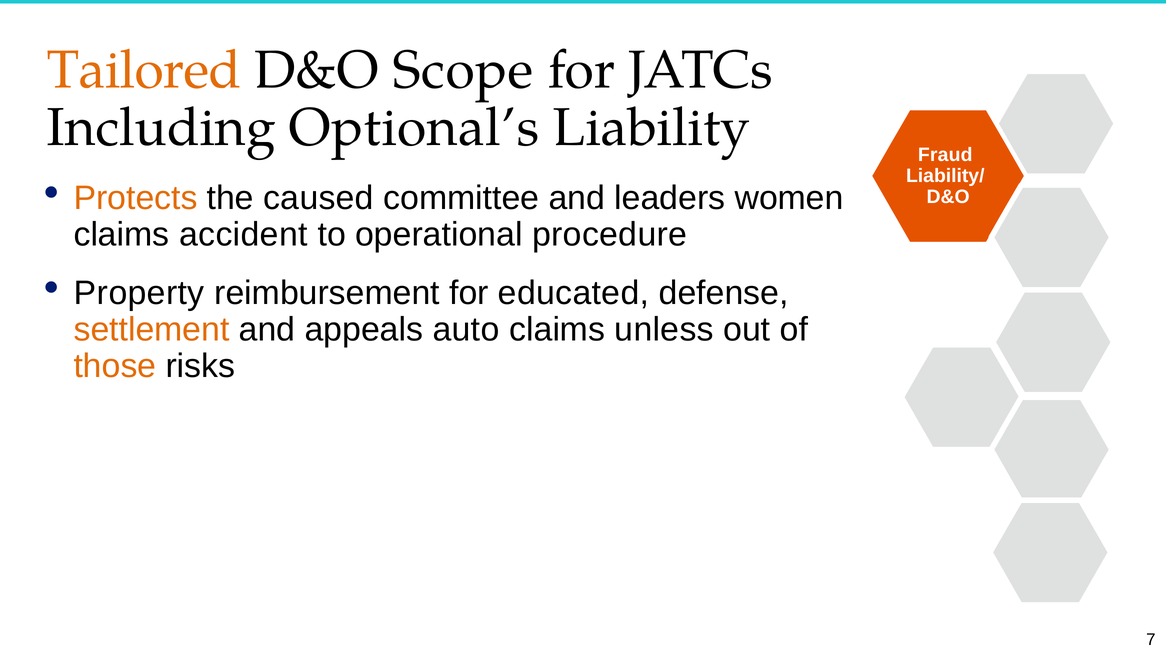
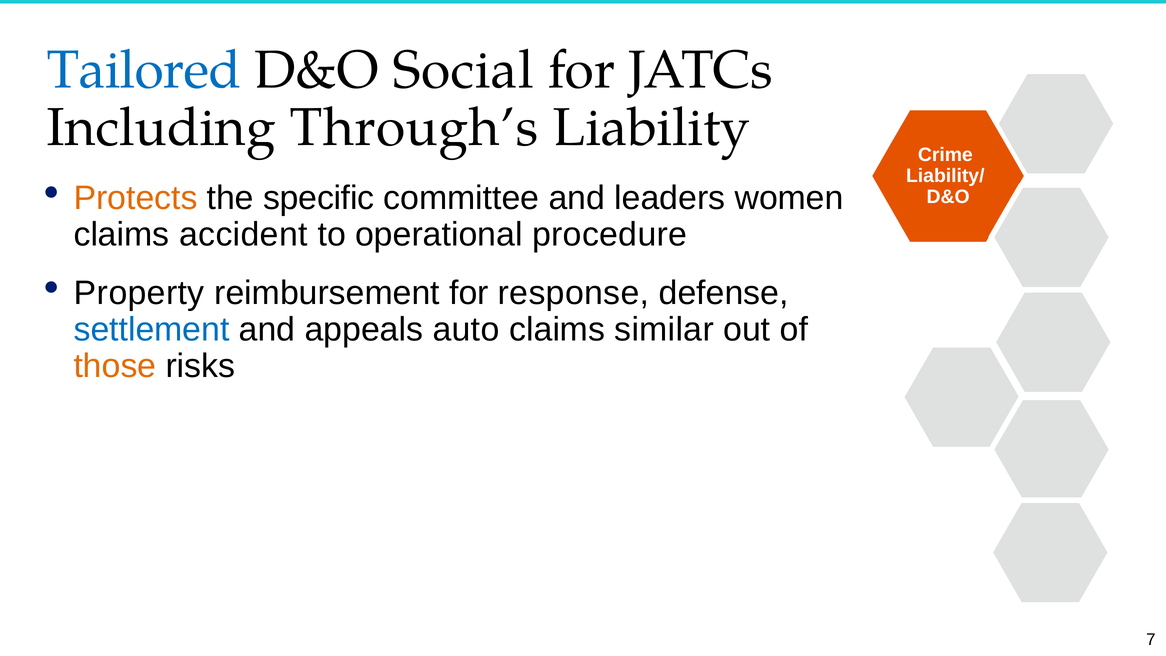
Tailored colour: orange -> blue (144, 70)
Scope: Scope -> Social (463, 70)
Optional’s: Optional’s -> Through’s (414, 128)
Fraud: Fraud -> Crime (945, 155)
caused: caused -> specific (319, 198)
educated: educated -> response (573, 293)
settlement colour: orange -> blue (152, 329)
unless: unless -> similar (664, 329)
